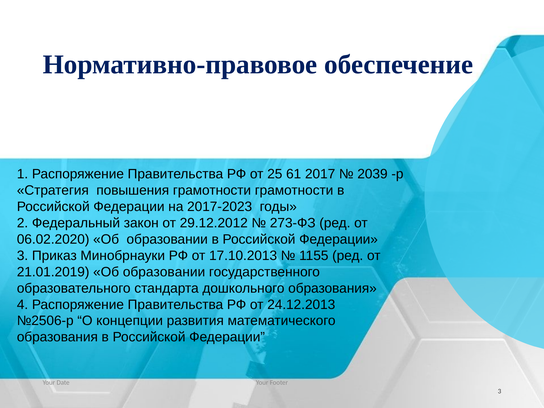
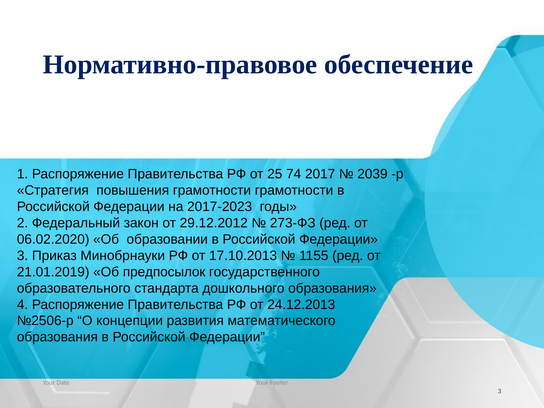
61: 61 -> 74 (294, 174)
21.01.2019 Об образовании: образовании -> предпосылок (164, 272)
